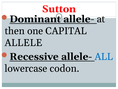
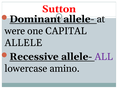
then: then -> were (15, 31)
ALL colour: blue -> purple (104, 56)
codon: codon -> amino (65, 68)
